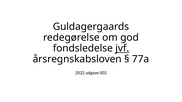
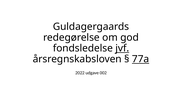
77a underline: none -> present (141, 59)
